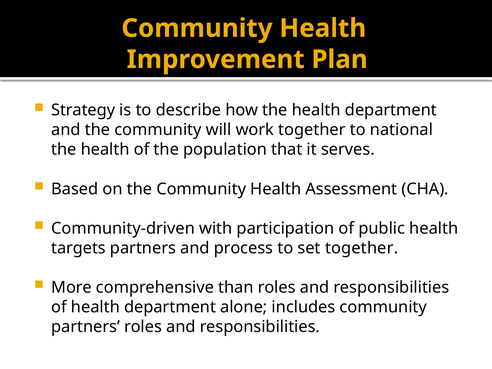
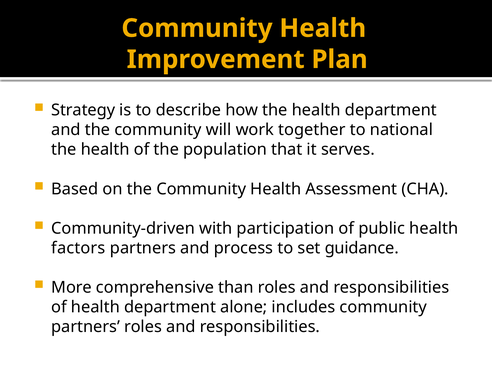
targets: targets -> factors (78, 248)
set together: together -> guidance (362, 248)
